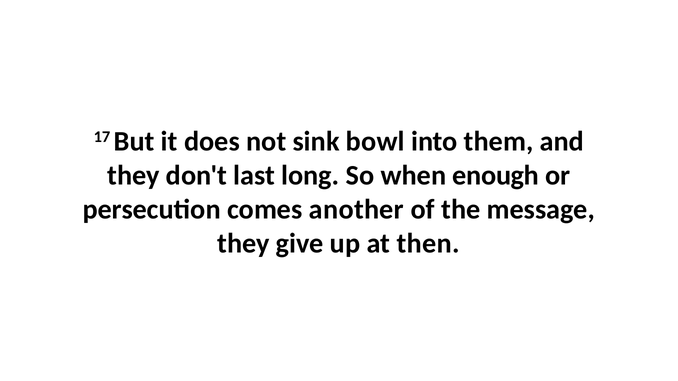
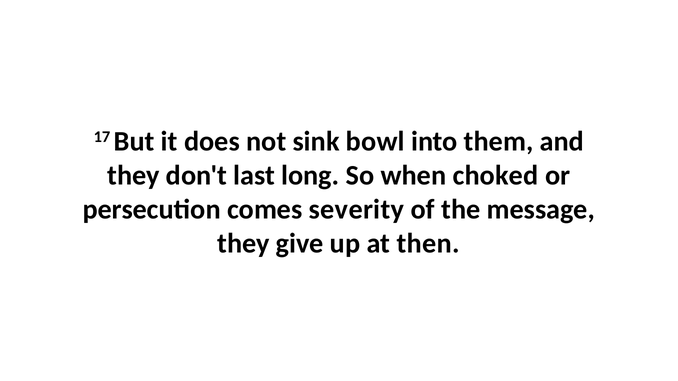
enough: enough -> choked (495, 176)
another: another -> severity (356, 210)
